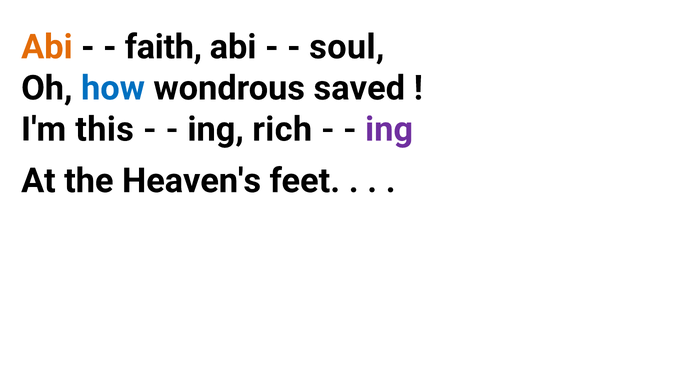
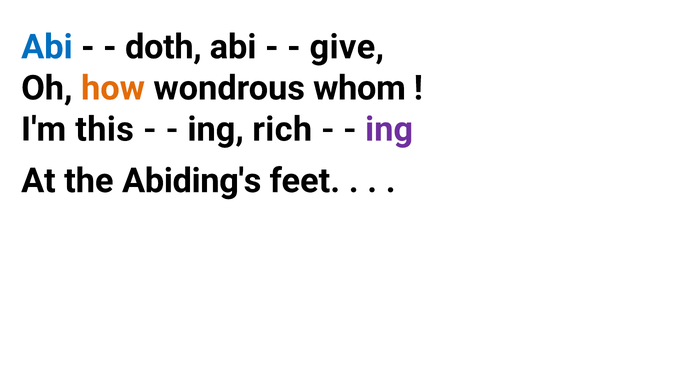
Abi colour: orange -> blue (47, 47)
faith: faith -> doth (163, 47)
soul: soul -> give (347, 47)
how colour: blue -> orange (113, 88)
saved: saved -> whom (359, 88)
Heaven's: Heaven's -> Abiding's (192, 181)
